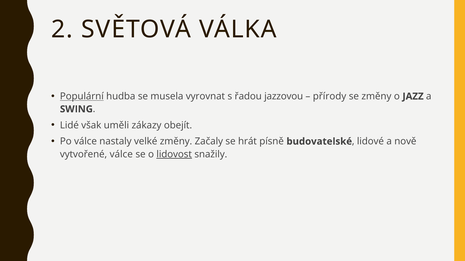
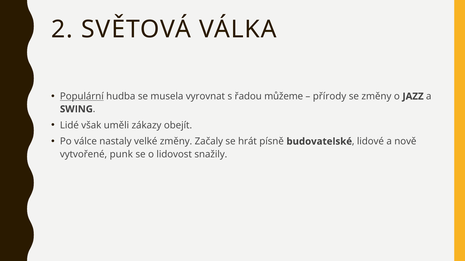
jazzovou: jazzovou -> můžeme (284, 97)
vytvořené válce: válce -> punk (121, 154)
lidovost underline: present -> none (174, 154)
